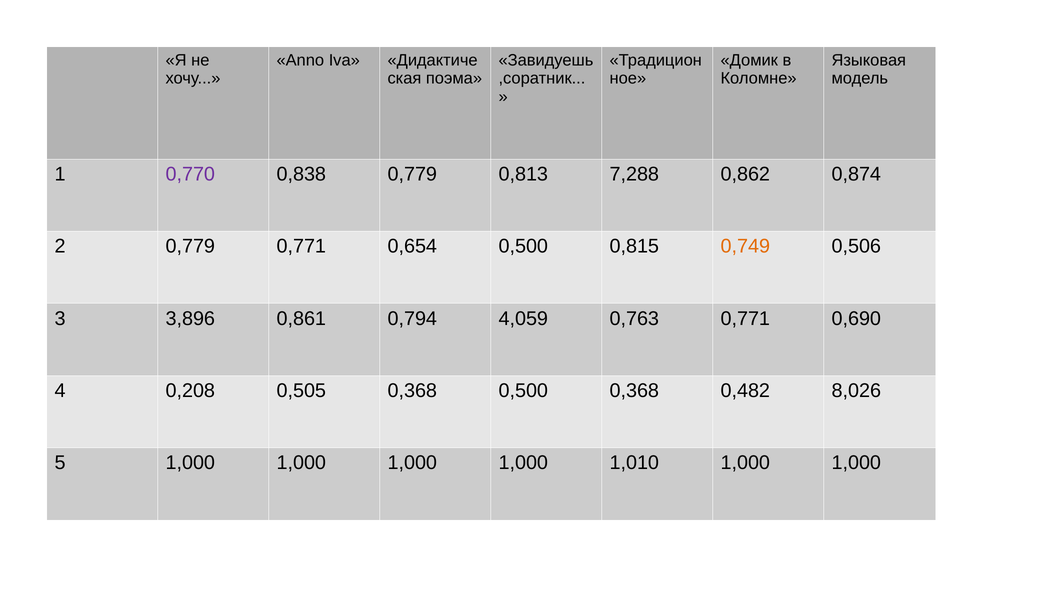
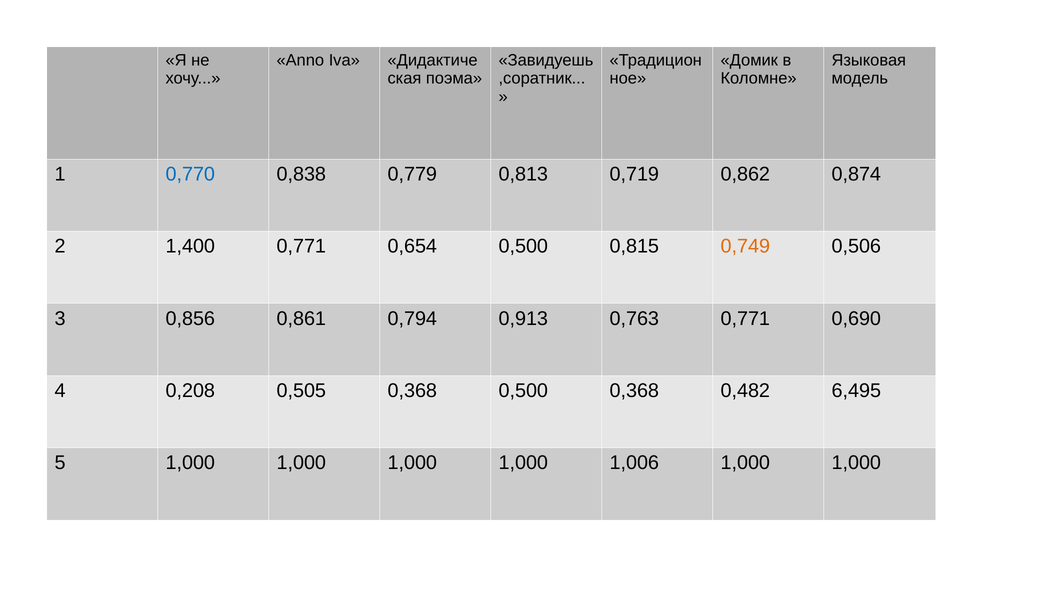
0,770 colour: purple -> blue (190, 174)
7,288: 7,288 -> 0,719 (634, 174)
2 0,779: 0,779 -> 1,400 (190, 246)
3,896: 3,896 -> 0,856 (190, 319)
4,059: 4,059 -> 0,913 (523, 319)
8,026: 8,026 -> 6,495 (856, 391)
1,010: 1,010 -> 1,006 (634, 463)
